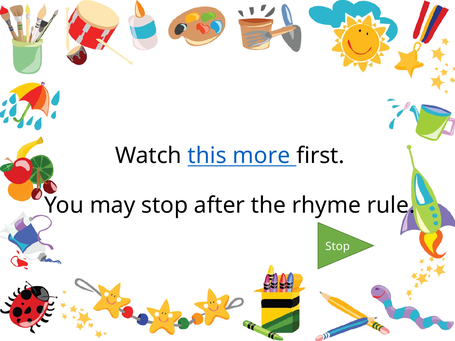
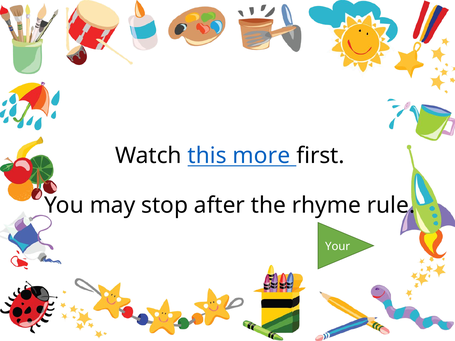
Stop: Stop -> Your (338, 247)
